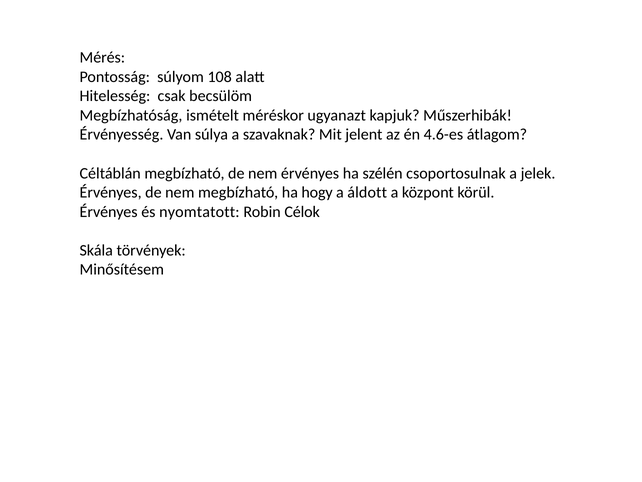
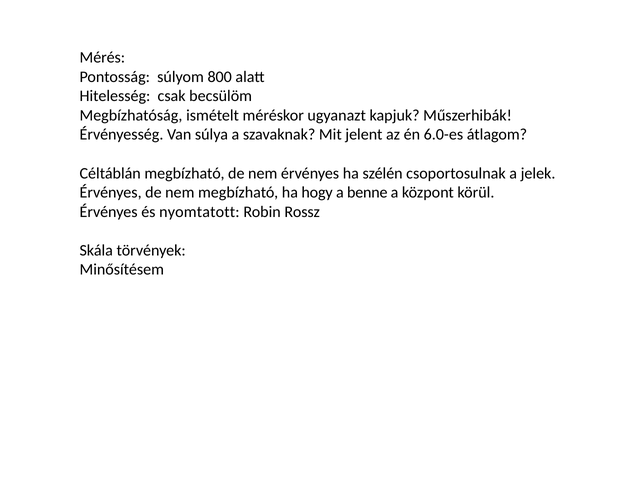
108: 108 -> 800 (220, 77)
4.6-es: 4.6-es -> 6.0-es (443, 135)
áldott: áldott -> benne (367, 192)
Célok: Célok -> Rossz (302, 212)
